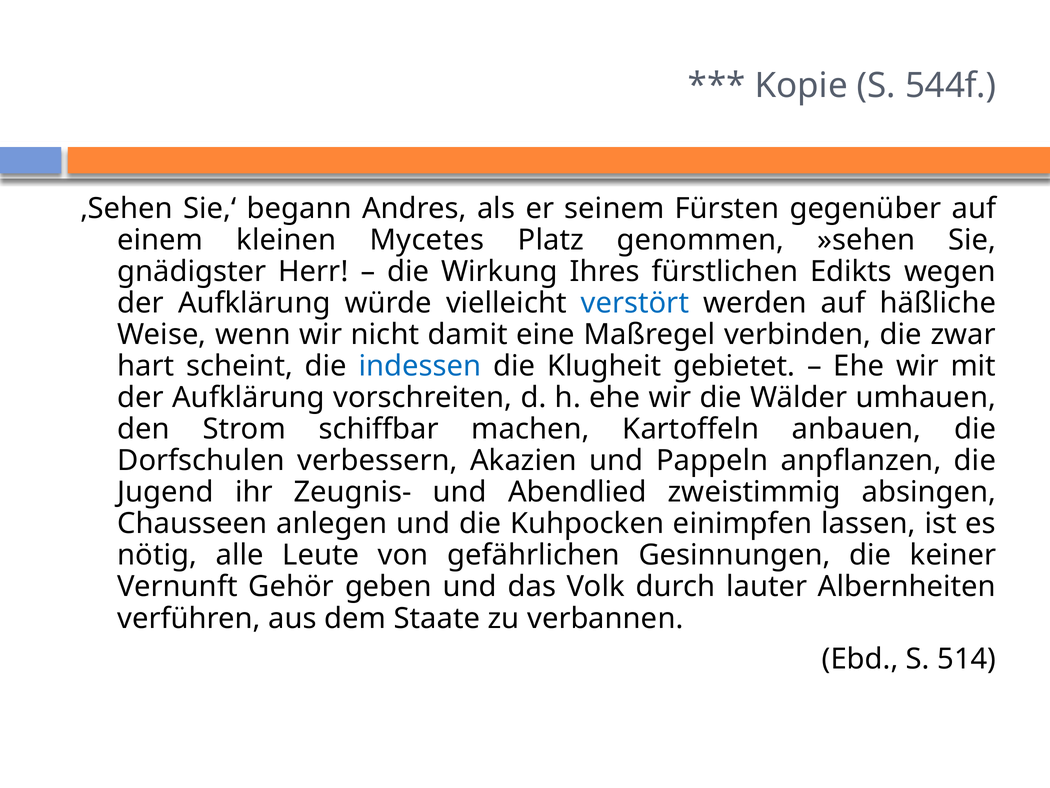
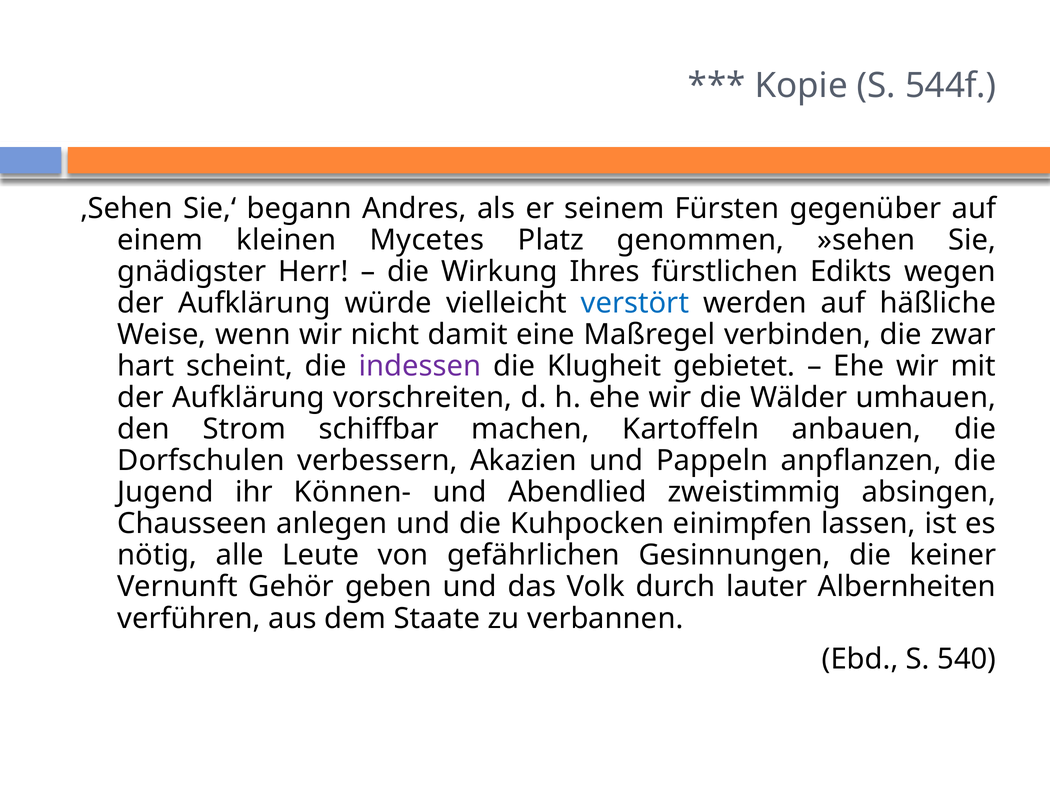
indessen colour: blue -> purple (420, 366)
Zeugnis-: Zeugnis- -> Können- (353, 492)
514: 514 -> 540 (967, 659)
